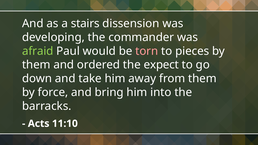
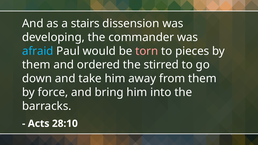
afraid colour: light green -> light blue (38, 51)
expect: expect -> stirred (161, 65)
11:10: 11:10 -> 28:10 (65, 124)
